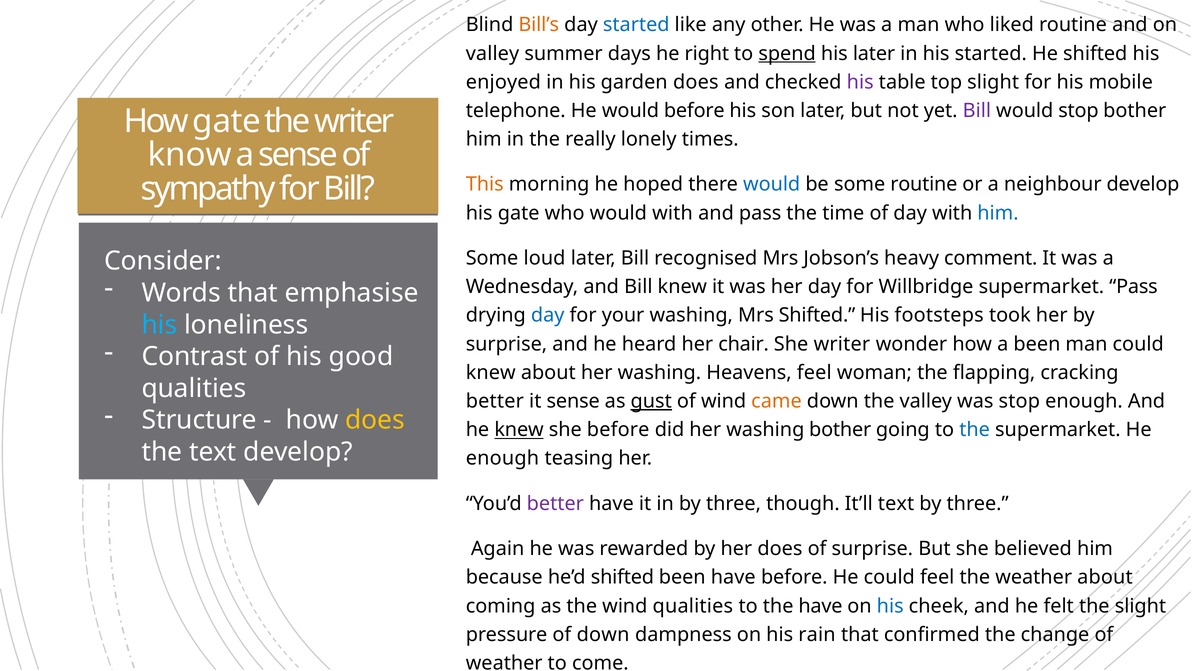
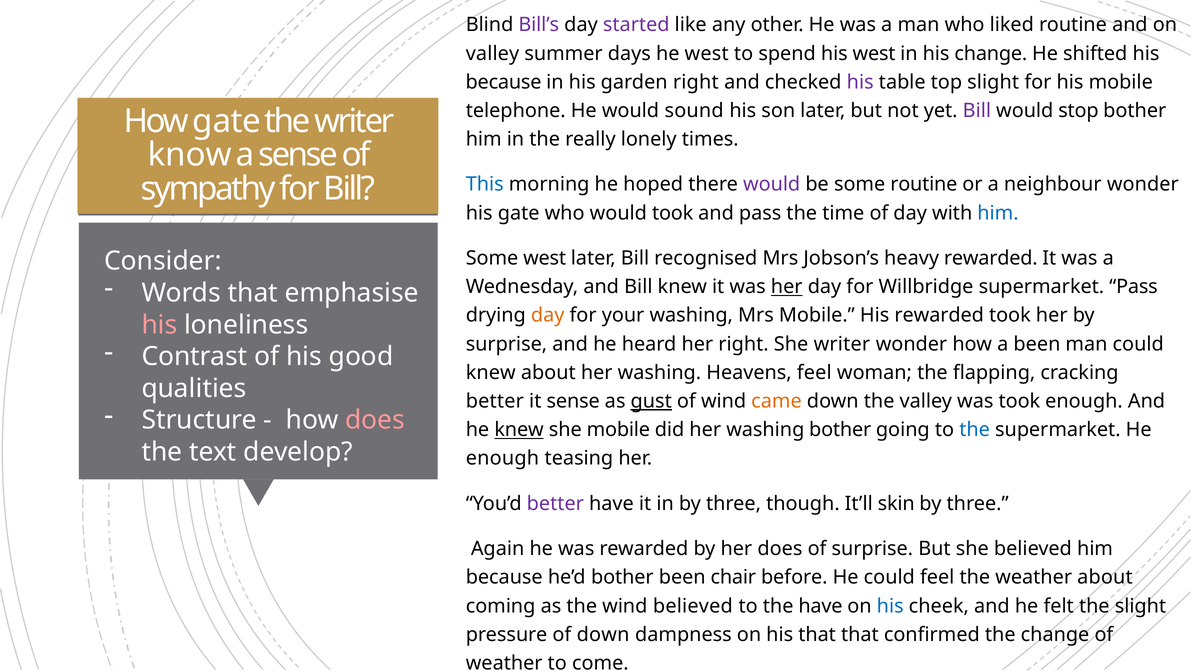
Bill’s colour: orange -> purple (539, 25)
started colour: blue -> purple (636, 25)
he right: right -> west (707, 53)
spend underline: present -> none (787, 53)
his later: later -> west (874, 53)
his started: started -> change (991, 53)
enjoyed: enjoyed -> because (504, 82)
garden does: does -> right (696, 82)
would before: before -> sound (694, 111)
This colour: orange -> blue (485, 184)
would colour: blue -> purple (772, 184)
neighbour develop: develop -> wonder (1143, 184)
would with: with -> took (673, 213)
Some loud: loud -> west (545, 258)
heavy comment: comment -> rewarded (991, 258)
her underline: none -> present (787, 287)
day colour: blue -> orange (548, 315)
Mrs Shifted: Shifted -> Mobile (817, 315)
His footsteps: footsteps -> rewarded (939, 315)
his colour: light blue -> pink (159, 325)
her chair: chair -> right (744, 344)
was stop: stop -> took (1019, 401)
does colour: yellow -> pink (375, 420)
she before: before -> mobile (618, 430)
It’ll text: text -> skin (896, 504)
he’d shifted: shifted -> bother (622, 577)
been have: have -> chair (733, 577)
wind qualities: qualities -> believed (693, 606)
his rain: rain -> that (817, 635)
